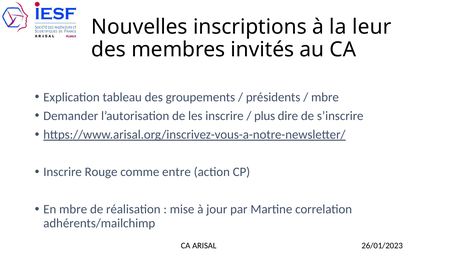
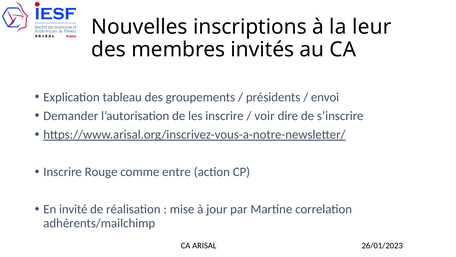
mbre: mbre -> envoi (325, 97)
plus: plus -> voir (265, 116)
En mbre: mbre -> invité (73, 209)
